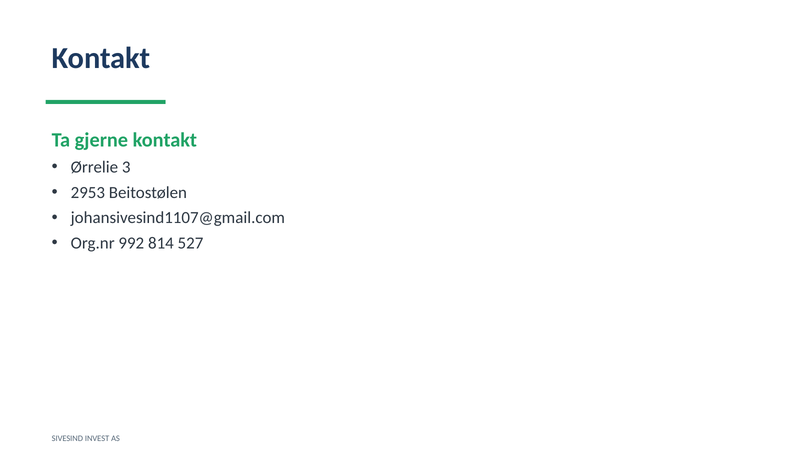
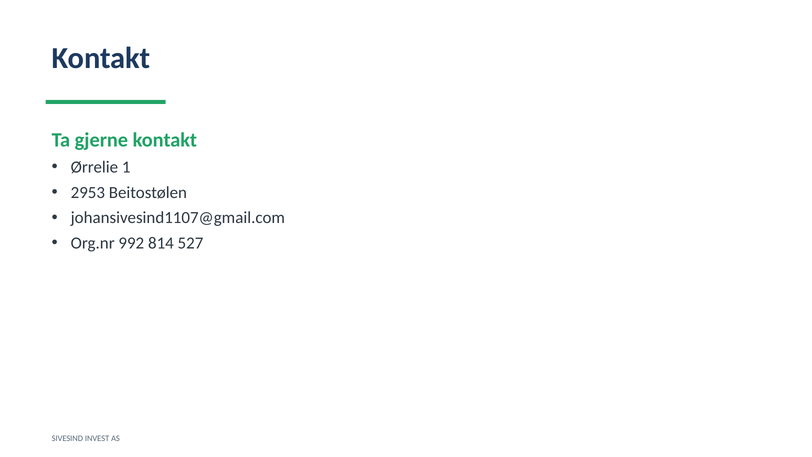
3: 3 -> 1 (126, 167)
